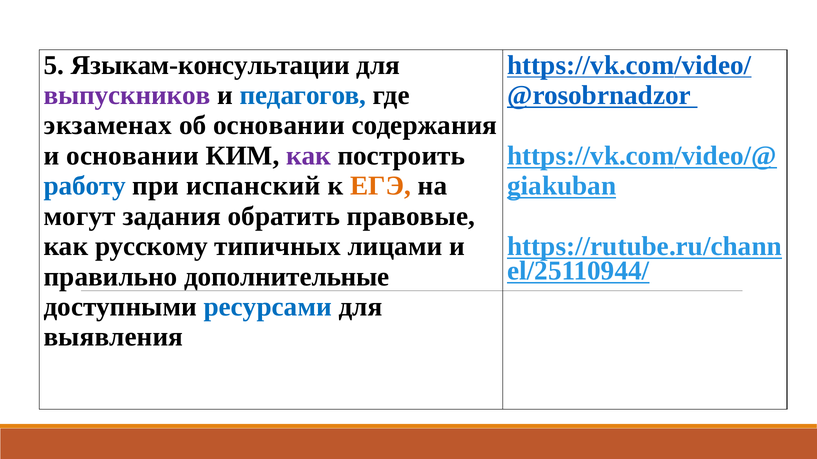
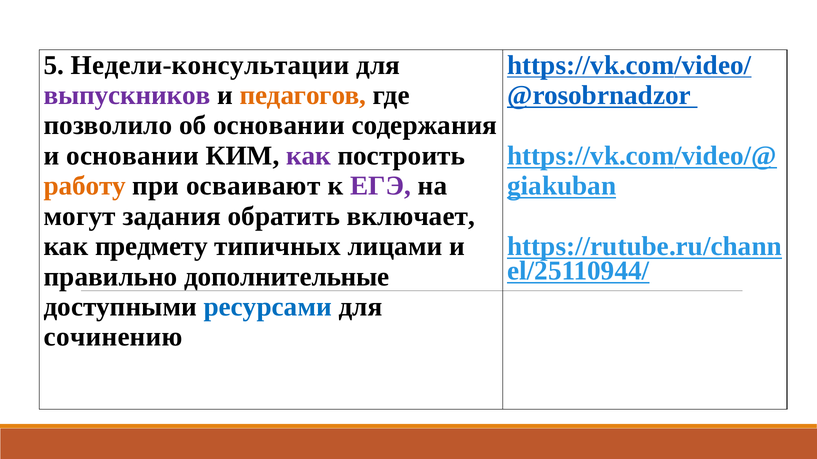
Языкам-консультации: Языкам-консультации -> Недели-консультации (210, 65)
педагогов colour: blue -> orange (303, 95)
экзаменах: экзаменах -> позволило (108, 126)
работу colour: blue -> orange (85, 186)
испанский: испанский -> осваивают (253, 186)
ЕГЭ colour: orange -> purple (381, 186)
правовые: правовые -> включает (411, 216)
русскому: русскому -> предмету (151, 247)
выявления: выявления -> сочинению (113, 337)
